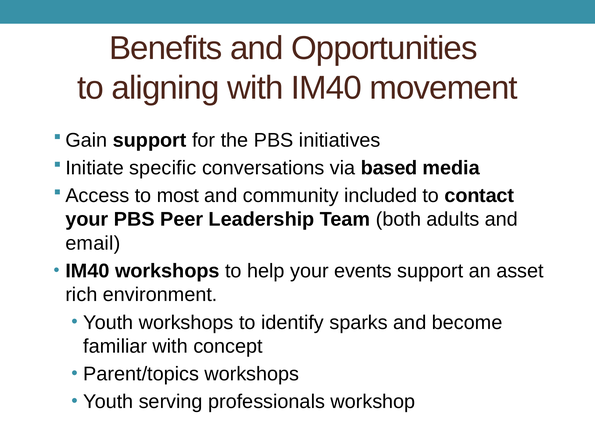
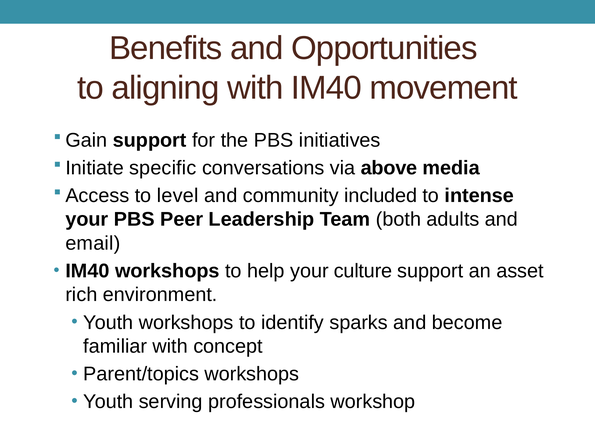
based: based -> above (389, 168)
most: most -> level (178, 196)
contact: contact -> intense (479, 196)
events: events -> culture (363, 271)
